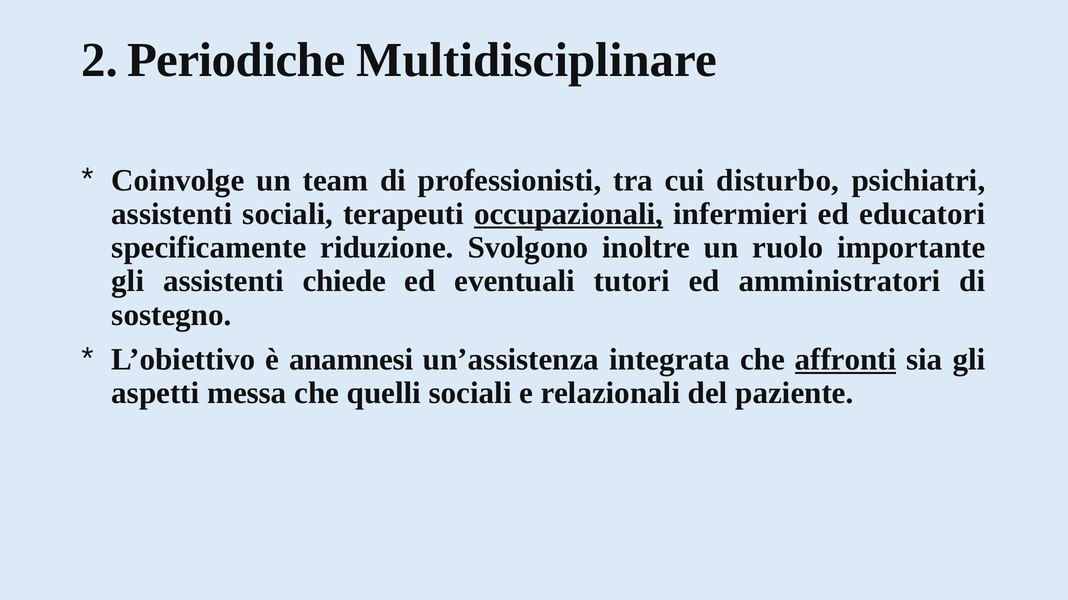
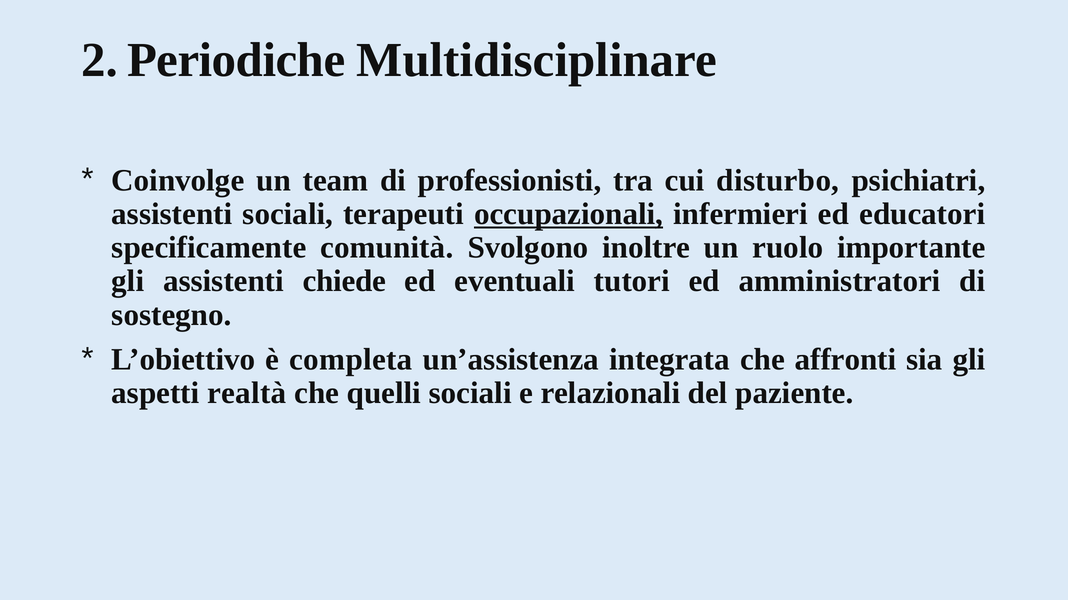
riduzione: riduzione -> comunità (387, 248)
anamnesi: anamnesi -> completa (351, 360)
affronti underline: present -> none (846, 360)
messa: messa -> realtà (247, 394)
